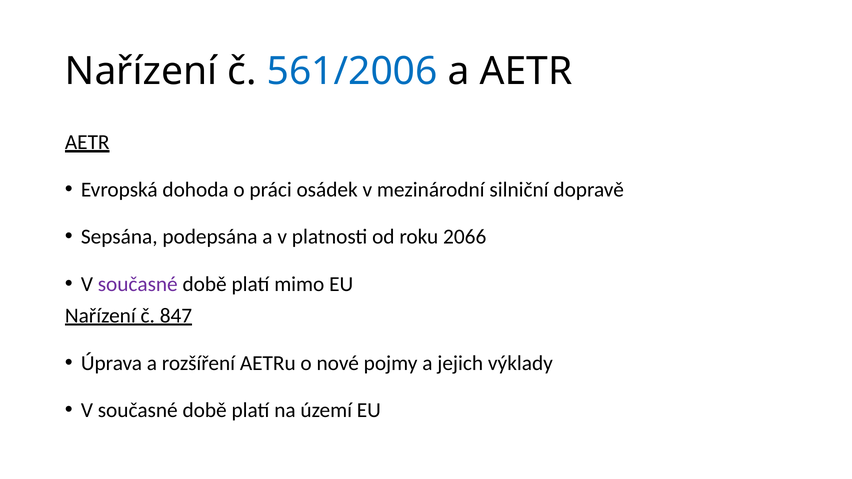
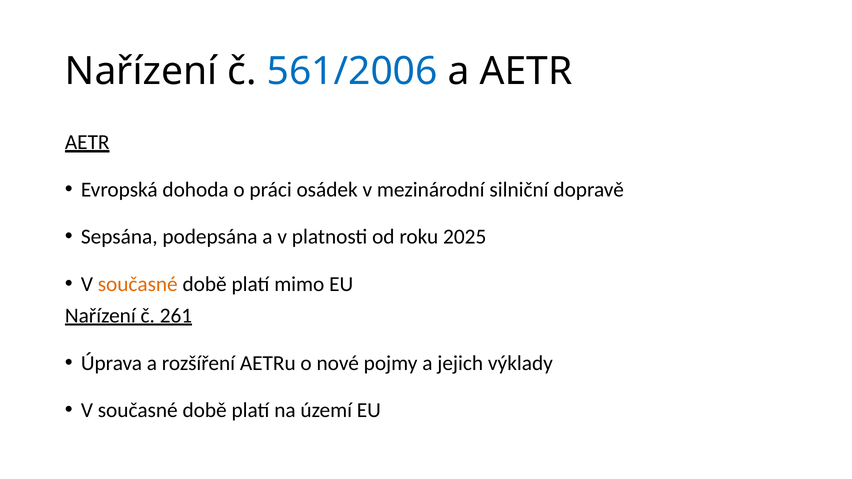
2066: 2066 -> 2025 (465, 237)
současné colour: purple -> orange (138, 284)
847: 847 -> 261 (176, 316)
